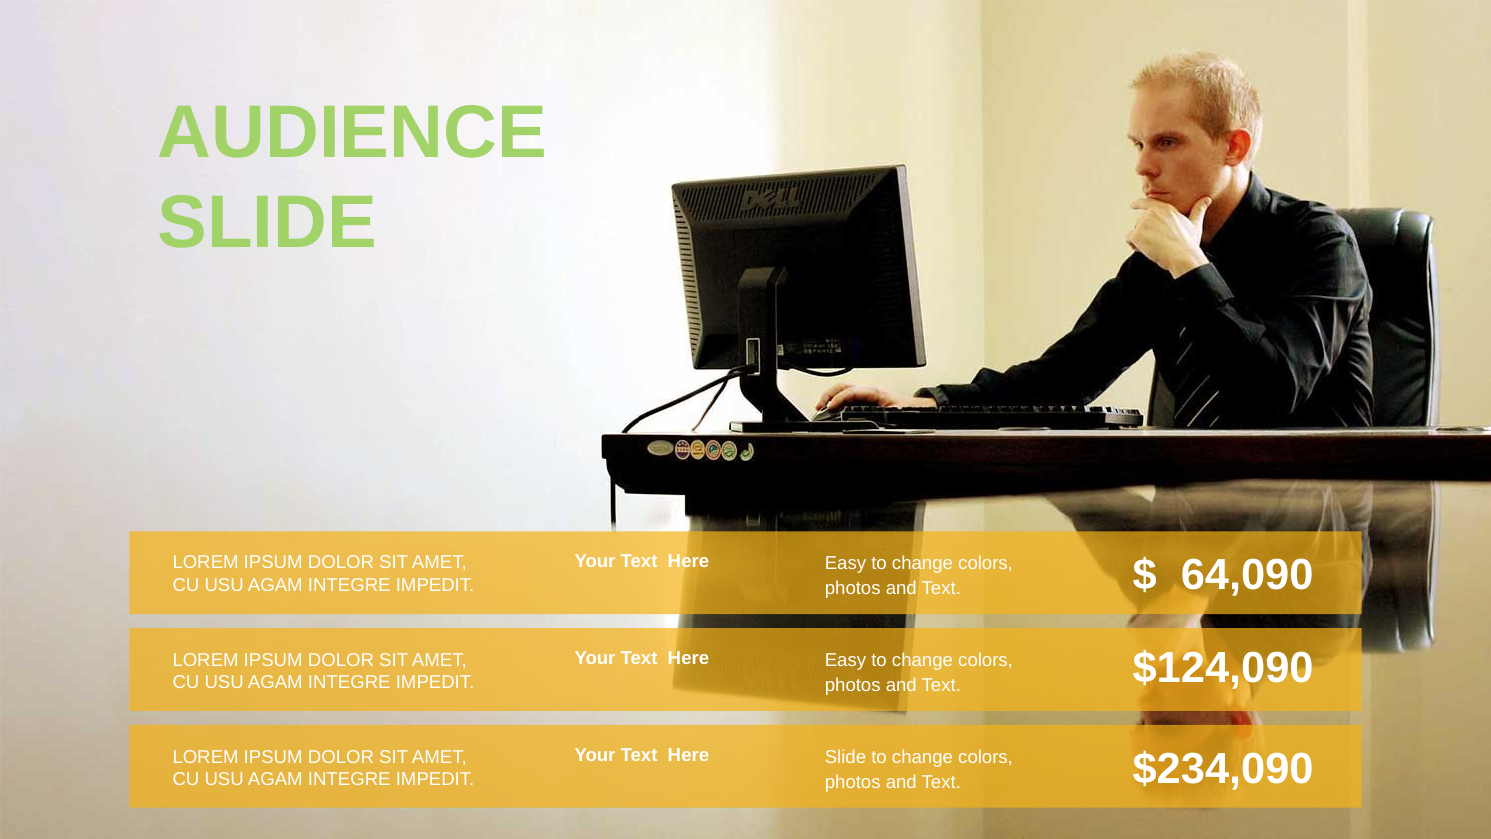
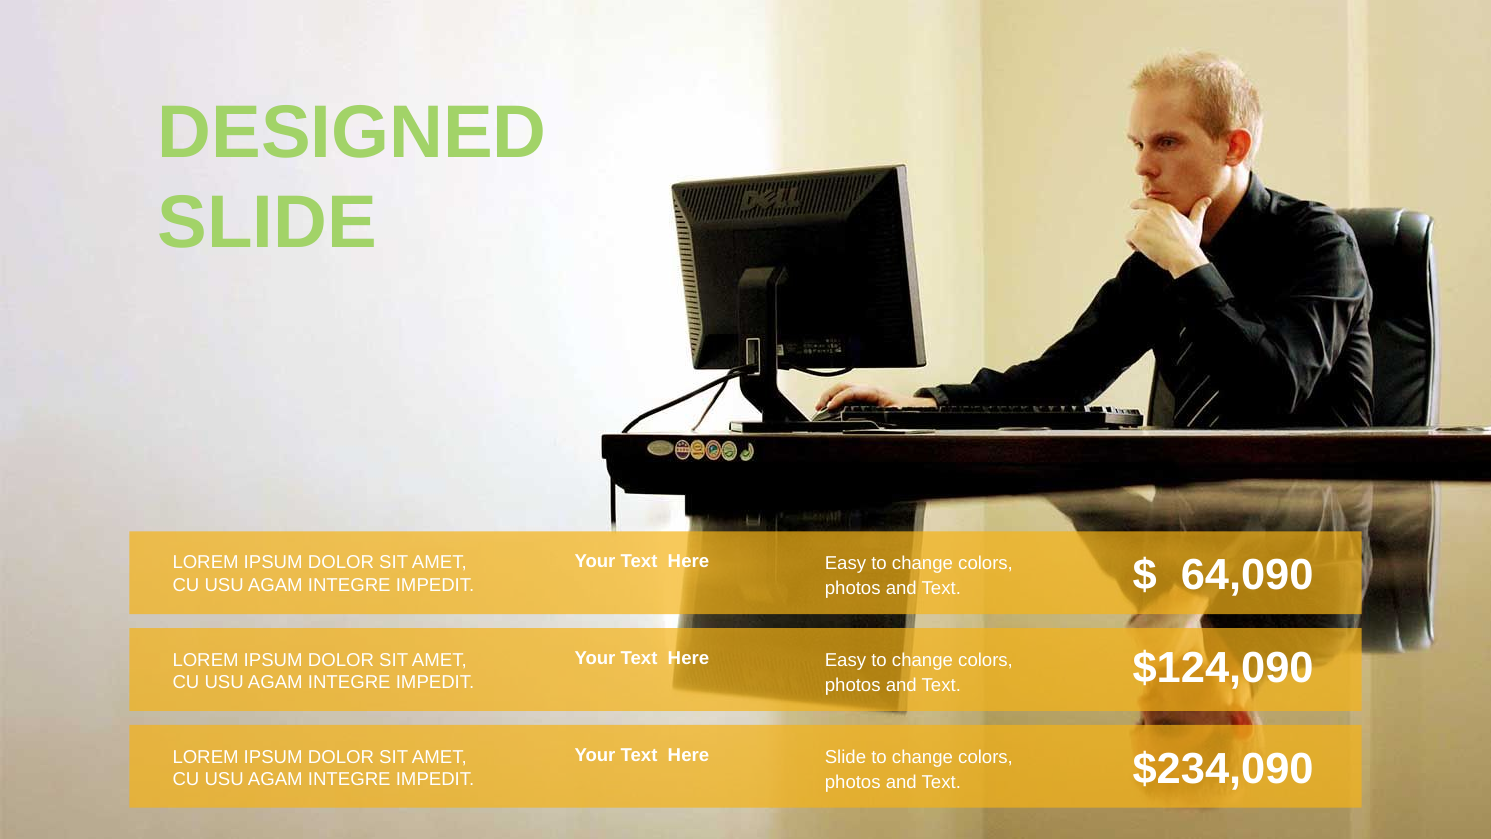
AUDIENCE: AUDIENCE -> DESIGNED (352, 133)
